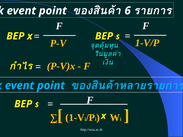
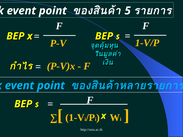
6: 6 -> 5 (128, 11)
